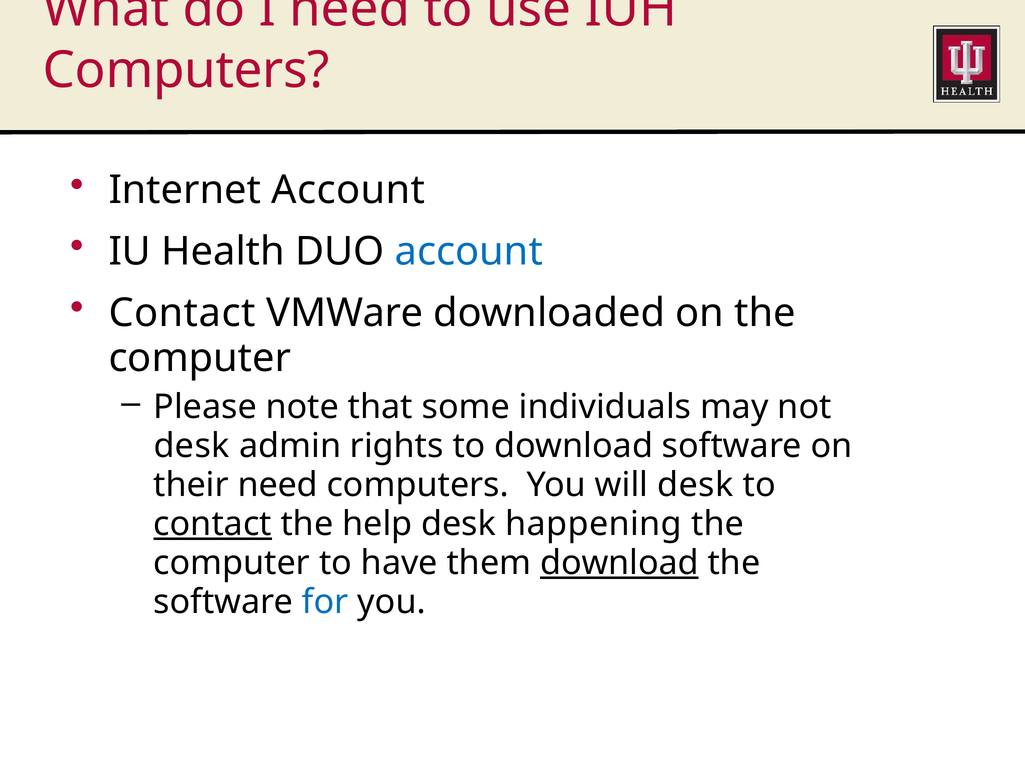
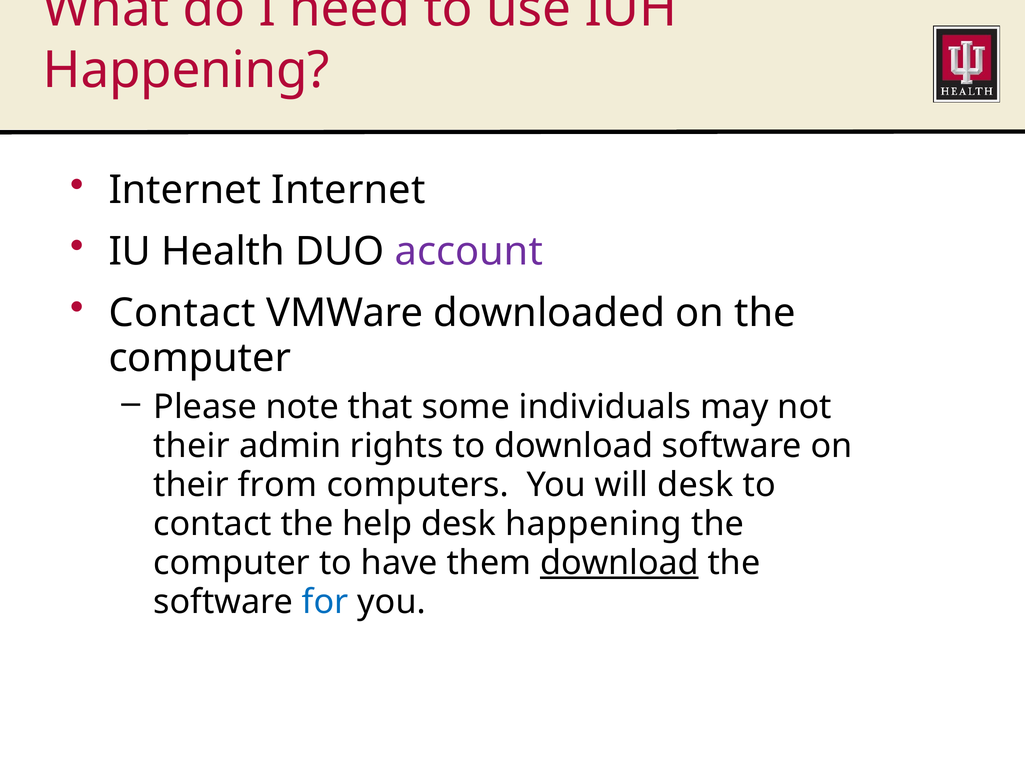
Computers: Computers -> Happening (186, 70)
Internet Account: Account -> Internet (348, 190)
account colour: blue -> purple (469, 251)
desk: desk -> their (192, 446)
their need: need -> from (278, 485)
contact underline: present -> none (213, 524)
